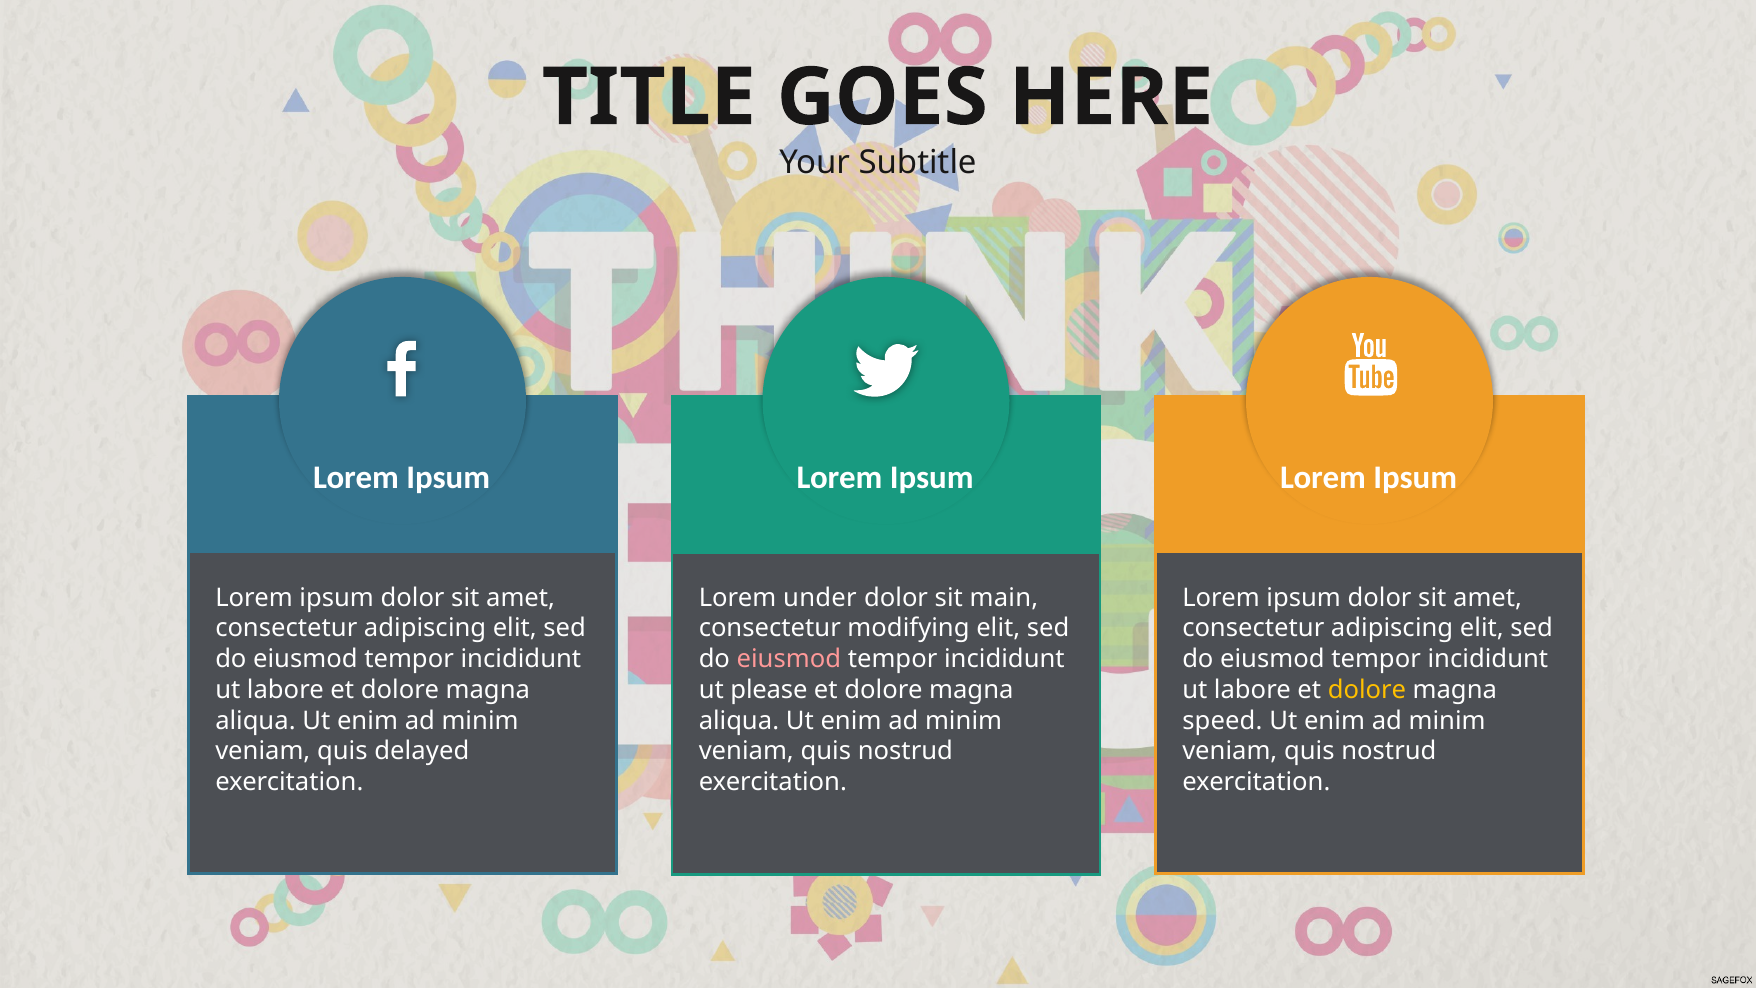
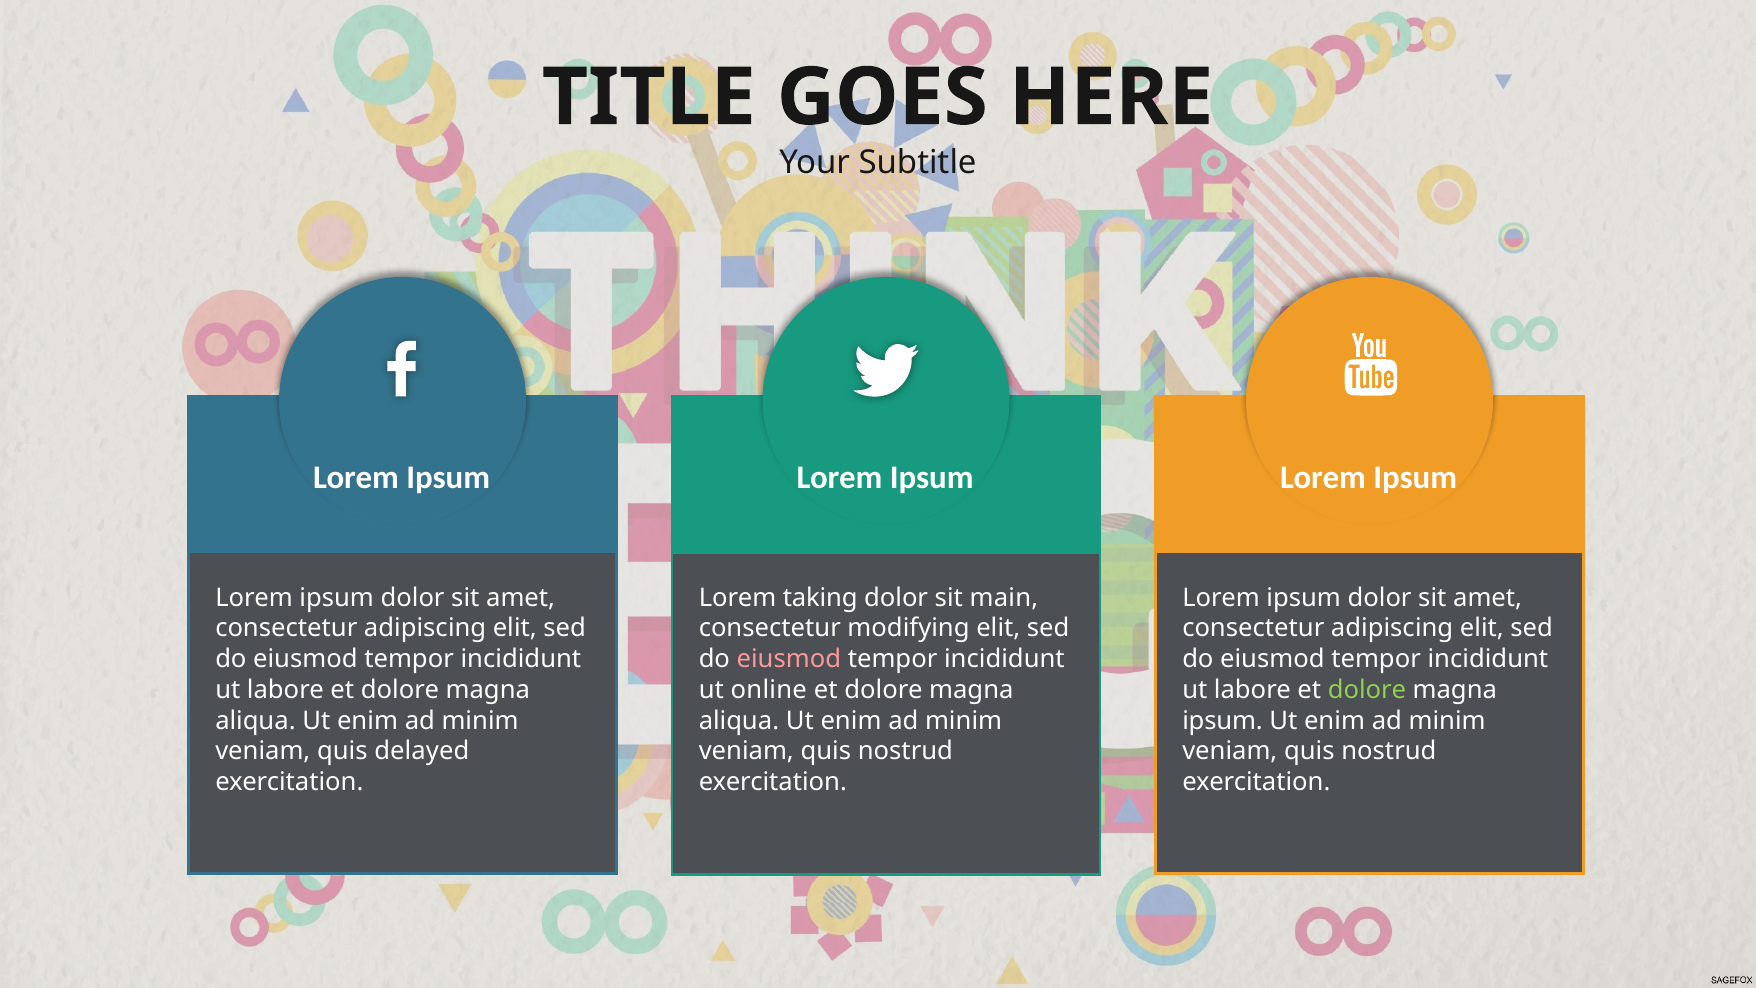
under: under -> taking (820, 598)
please: please -> online (769, 690)
dolore colour: yellow -> light green (1367, 690)
speed: speed -> ipsum (1223, 721)
